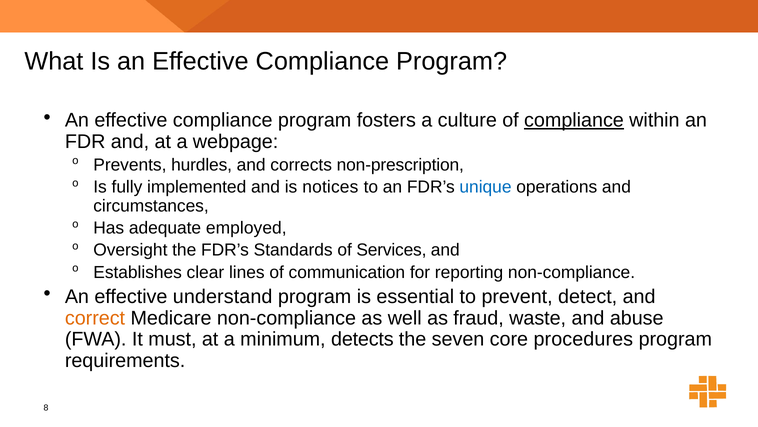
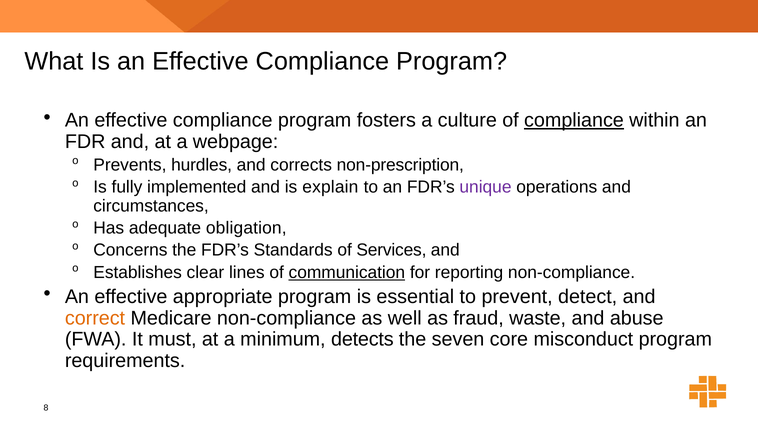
notices: notices -> explain (330, 187)
unique colour: blue -> purple (486, 187)
employed: employed -> obligation (246, 228)
Oversight: Oversight -> Concerns (130, 250)
communication underline: none -> present (347, 272)
understand: understand -> appropriate (223, 296)
procedures: procedures -> misconduct (583, 339)
